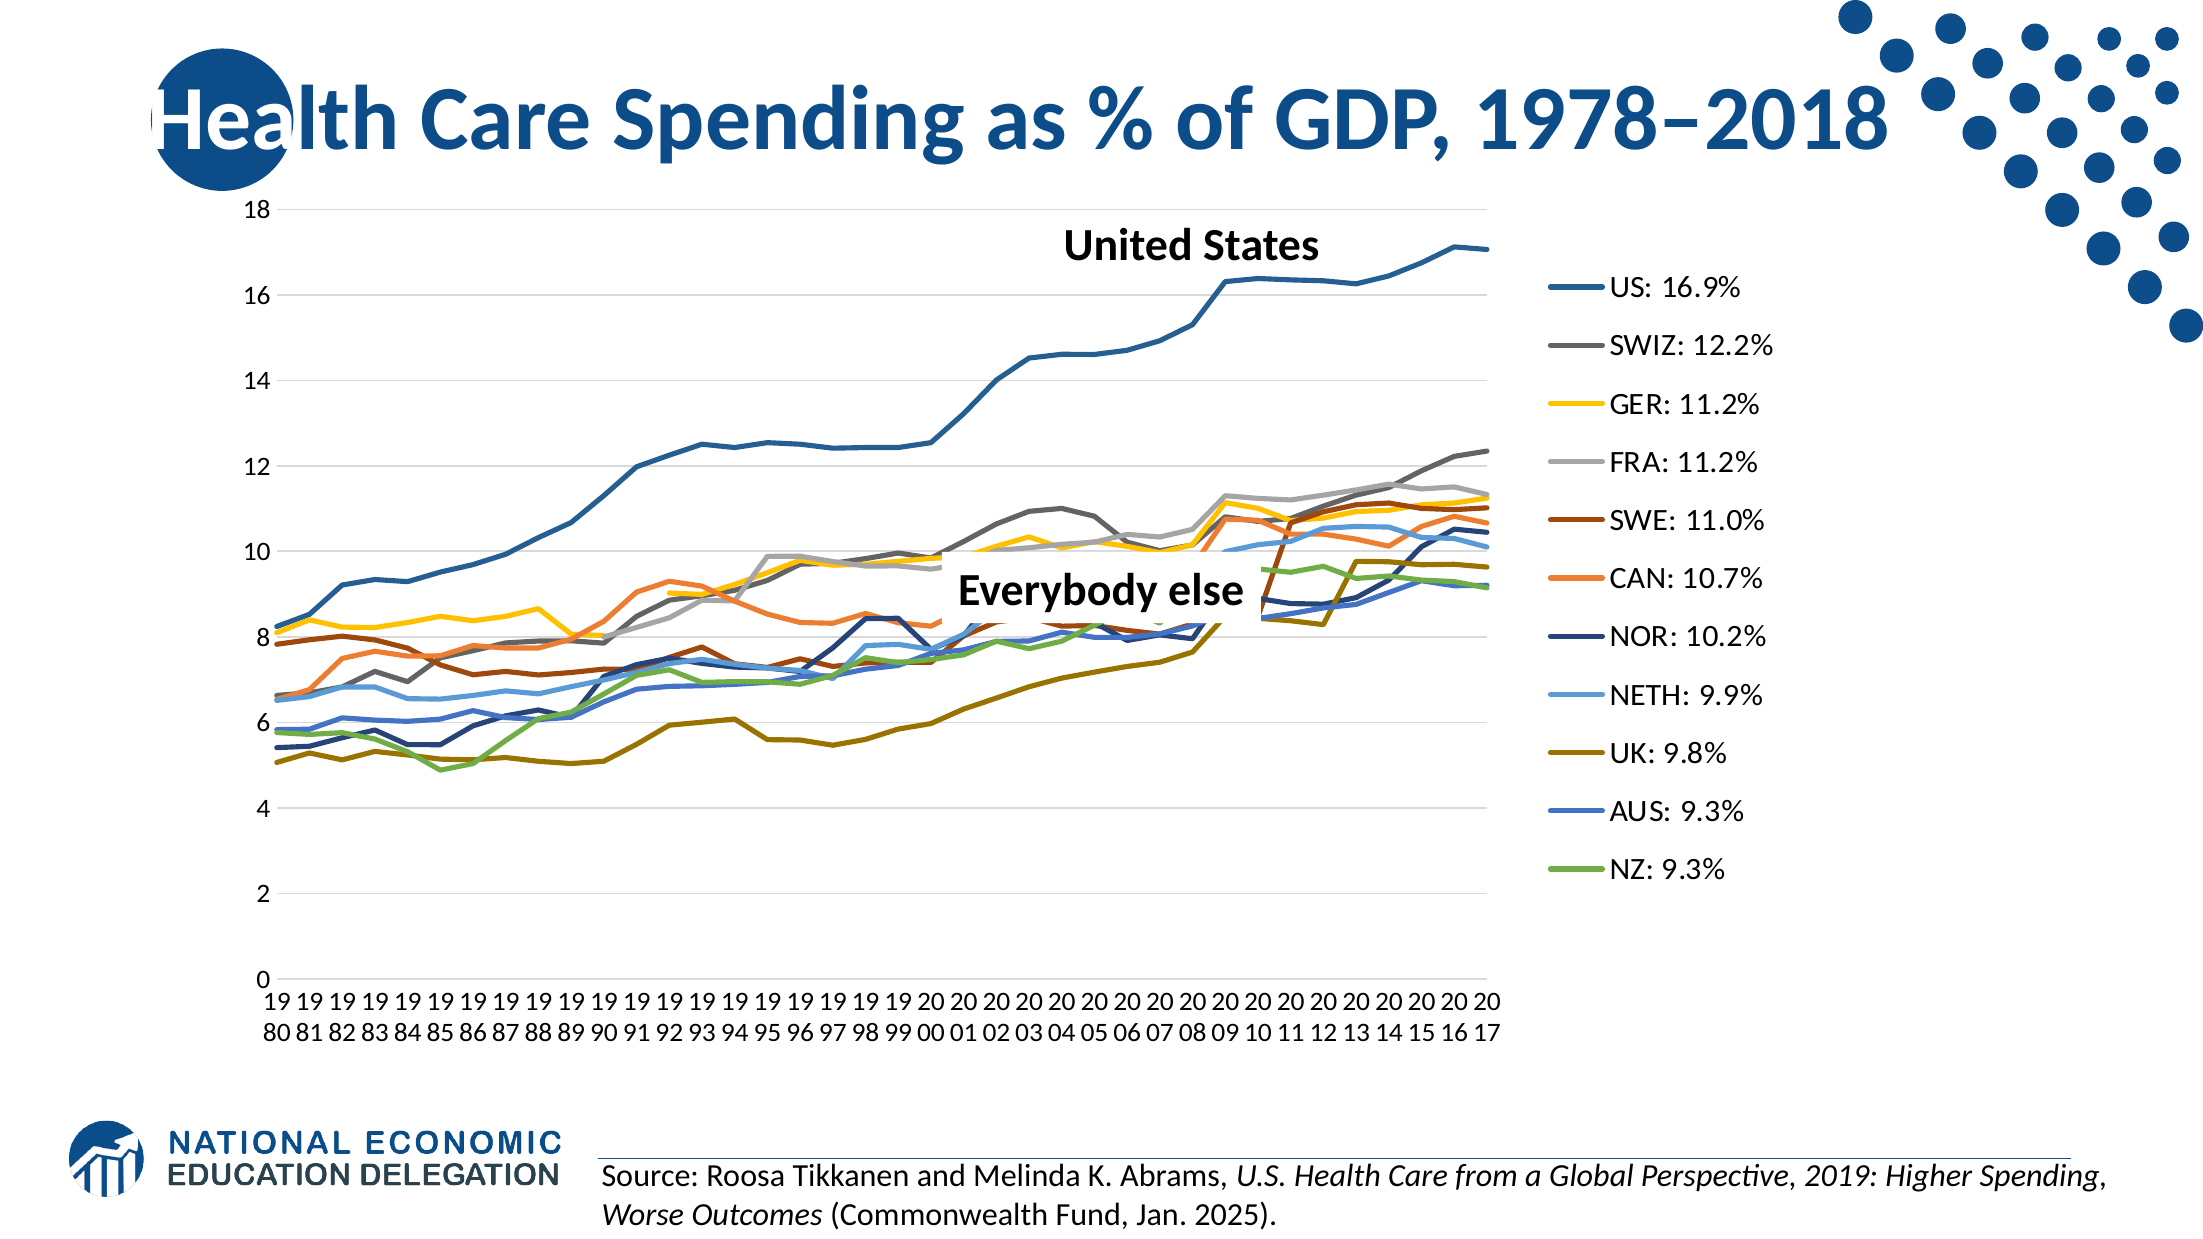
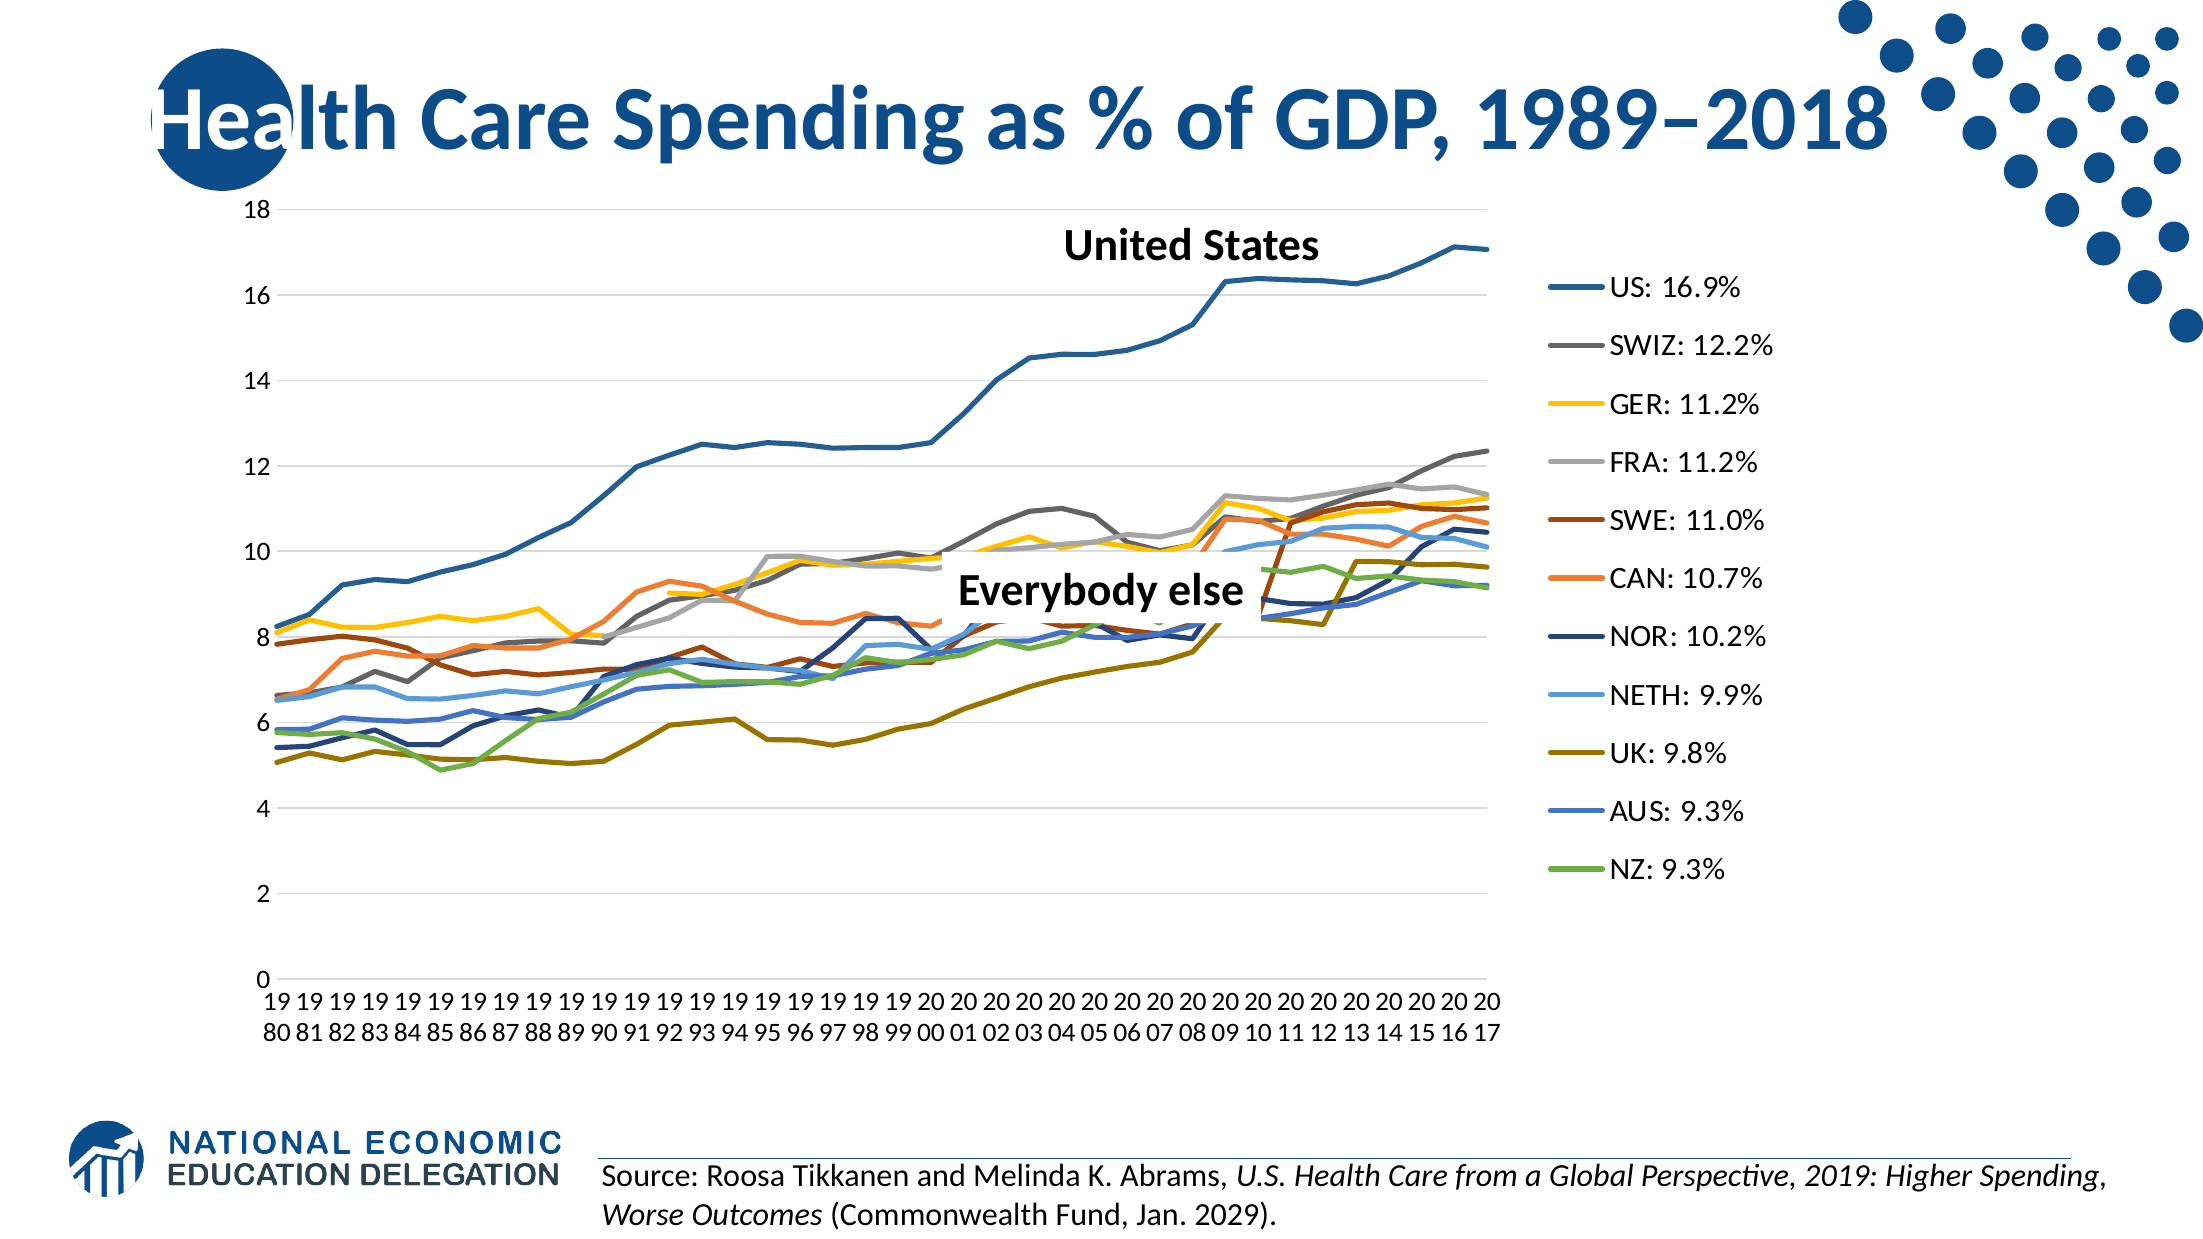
1978–2018: 1978–2018 -> 1989–2018 (1682, 119)
2025: 2025 -> 2029 (1236, 1215)
